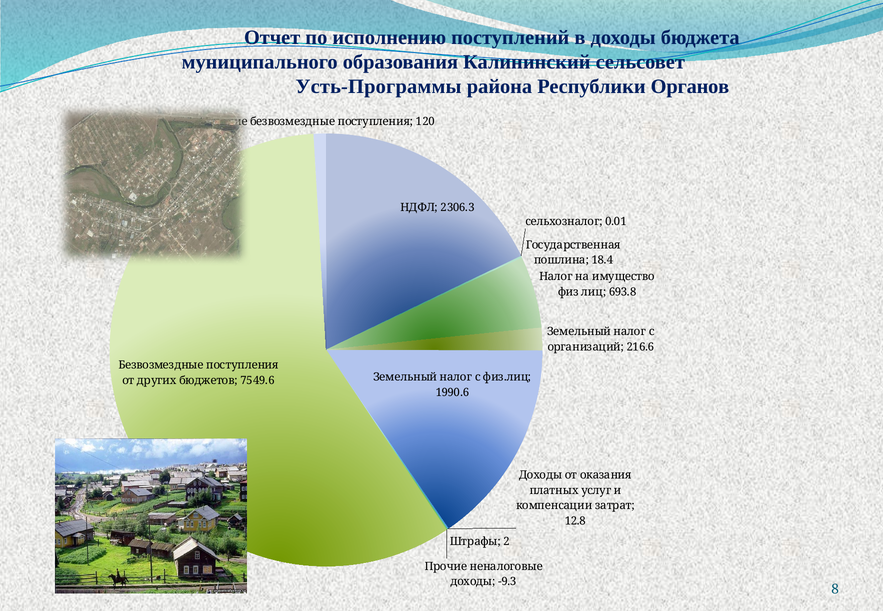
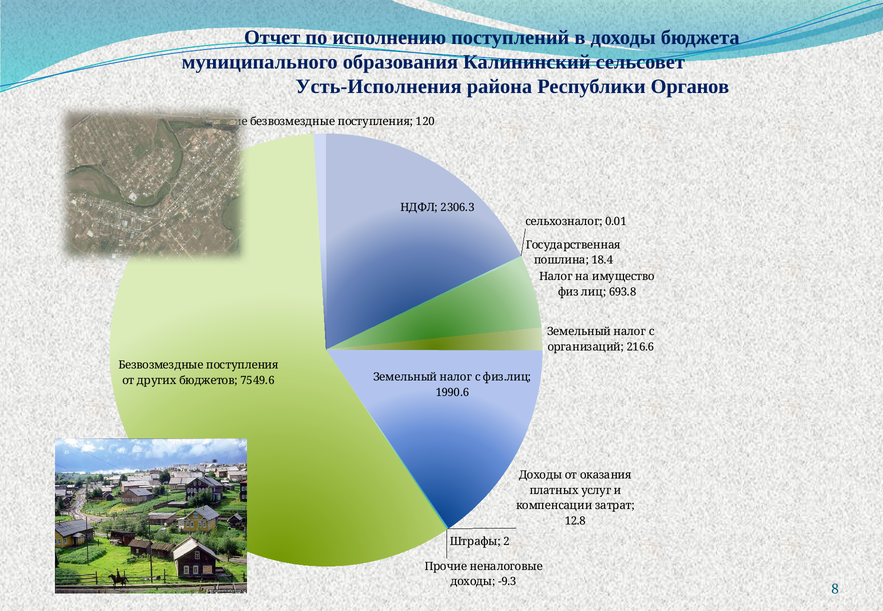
Усть-Программы: Усть-Программы -> Усть-Исполнения (379, 87)
